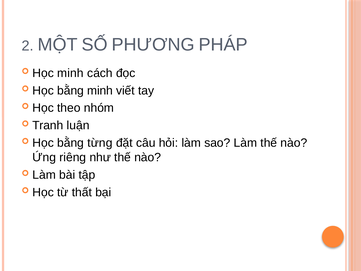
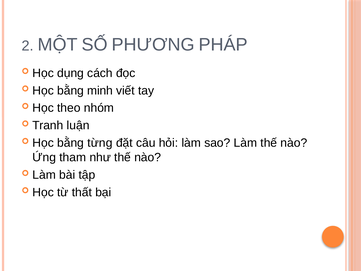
Học minh: minh -> dụng (71, 73)
riêng: riêng -> tham (73, 157)
